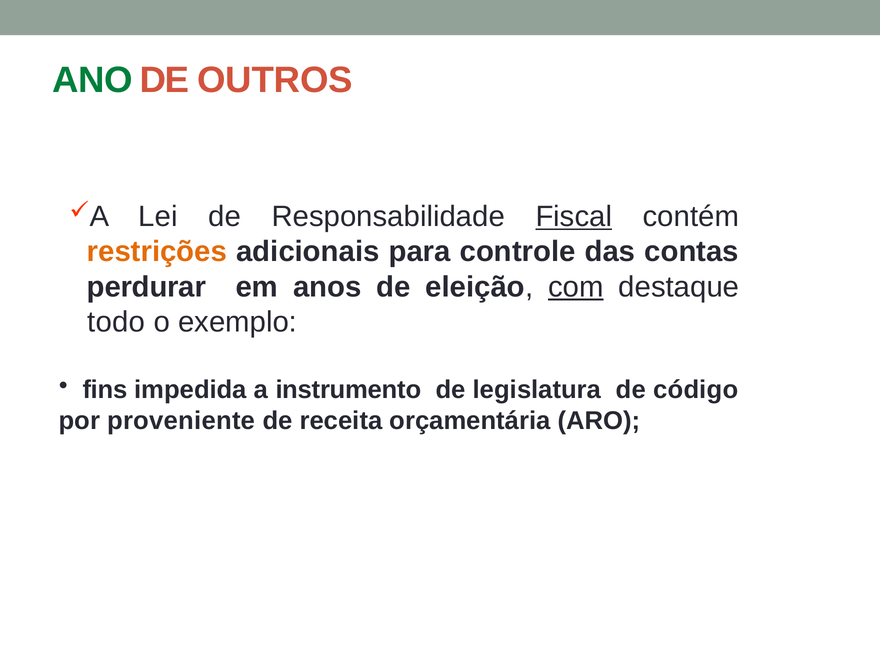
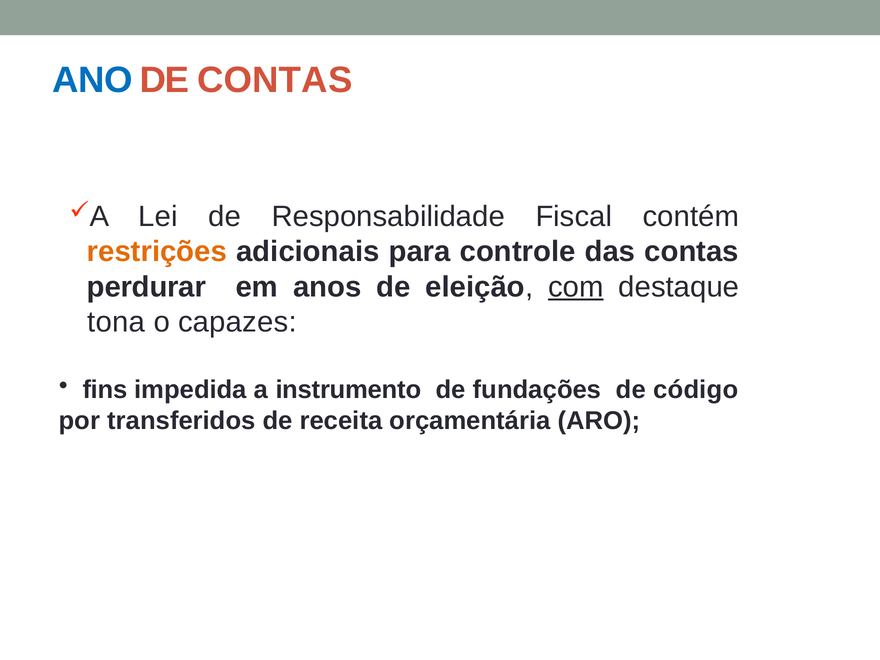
ANO colour: green -> blue (92, 80)
DE OUTROS: OUTROS -> CONTAS (275, 80)
Fiscal underline: present -> none (574, 217)
todo: todo -> tona (116, 322)
exemplo: exemplo -> capazes (237, 322)
legislatura: legislatura -> fundações (537, 390)
proveniente: proveniente -> transferidos (181, 421)
